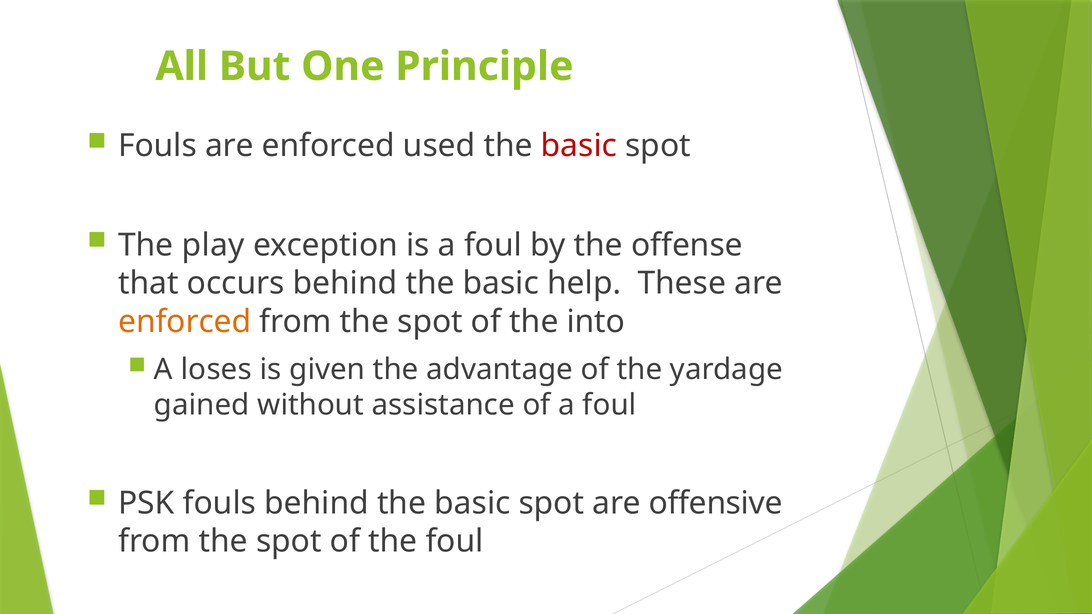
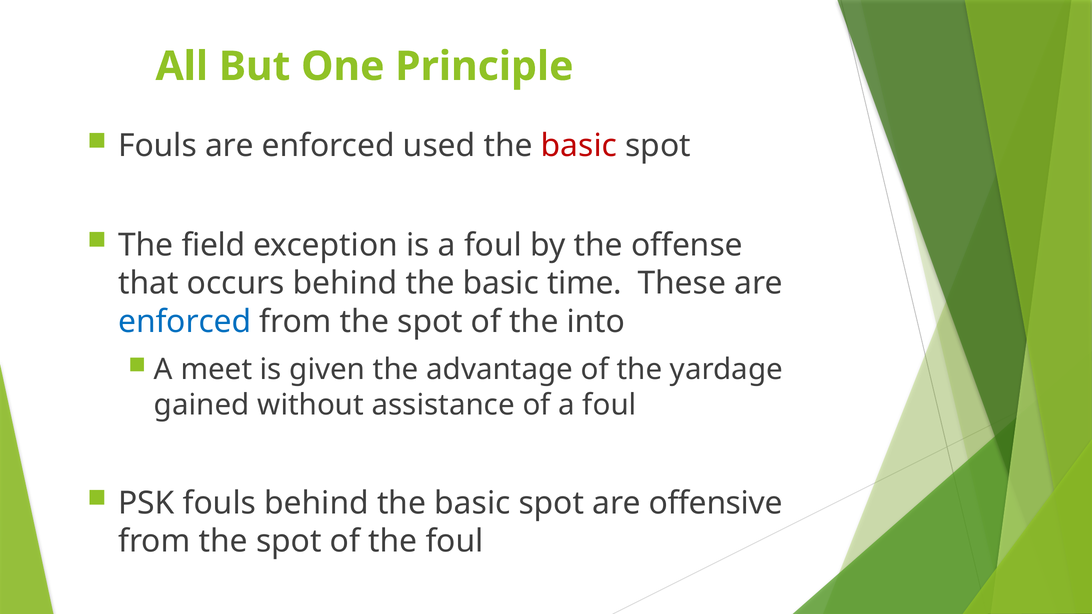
play: play -> field (213, 245)
help: help -> time (584, 283)
enforced colour: orange -> blue (185, 322)
loses: loses -> meet (216, 370)
